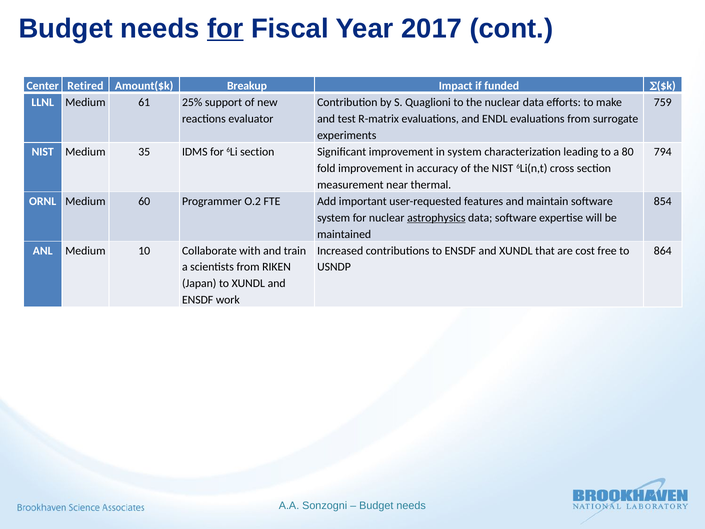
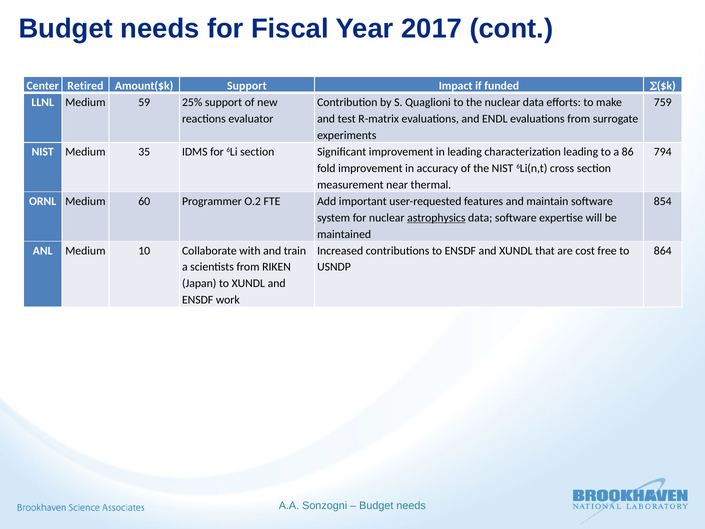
for underline: present -> none (225, 28)
Amount($k Breakup: Breakup -> Support (247, 86)
61: 61 -> 59 (144, 102)
in system: system -> leading (465, 152)
80: 80 -> 86 (628, 152)
